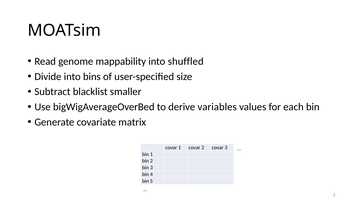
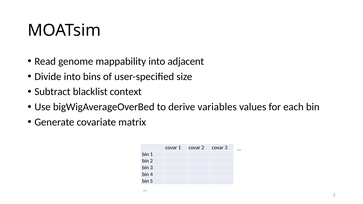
shuffled: shuffled -> adjacent (186, 61)
smaller: smaller -> context (126, 92)
